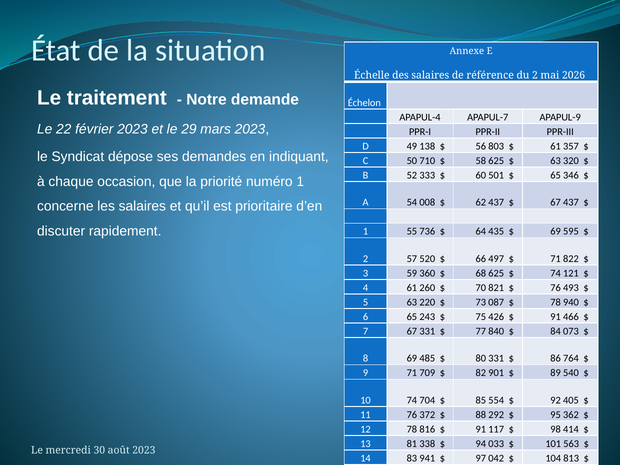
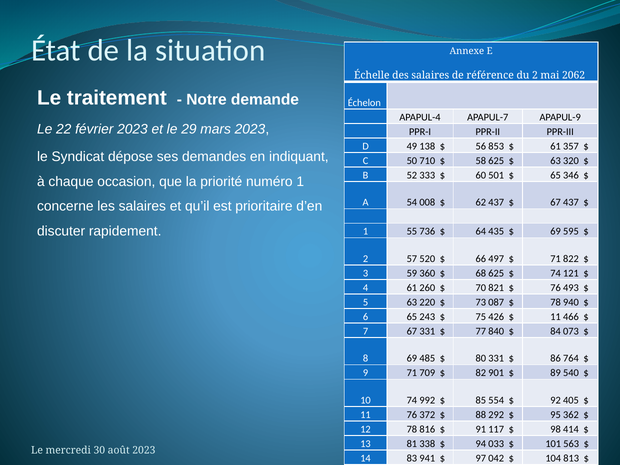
2026: 2026 -> 2062 (574, 75)
803: 803 -> 853 (496, 146)
91: 91 -> 11 (556, 317)
704: 704 -> 992 (427, 400)
